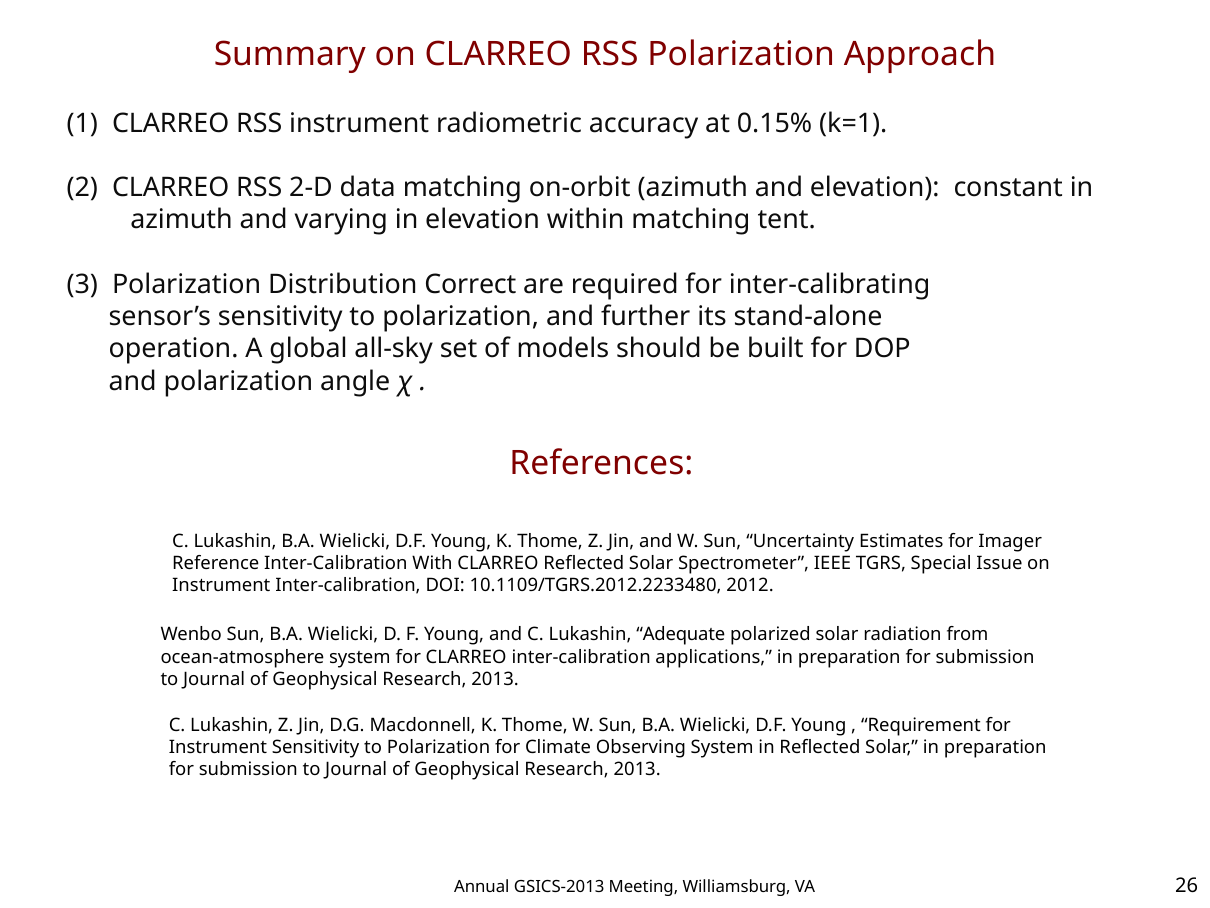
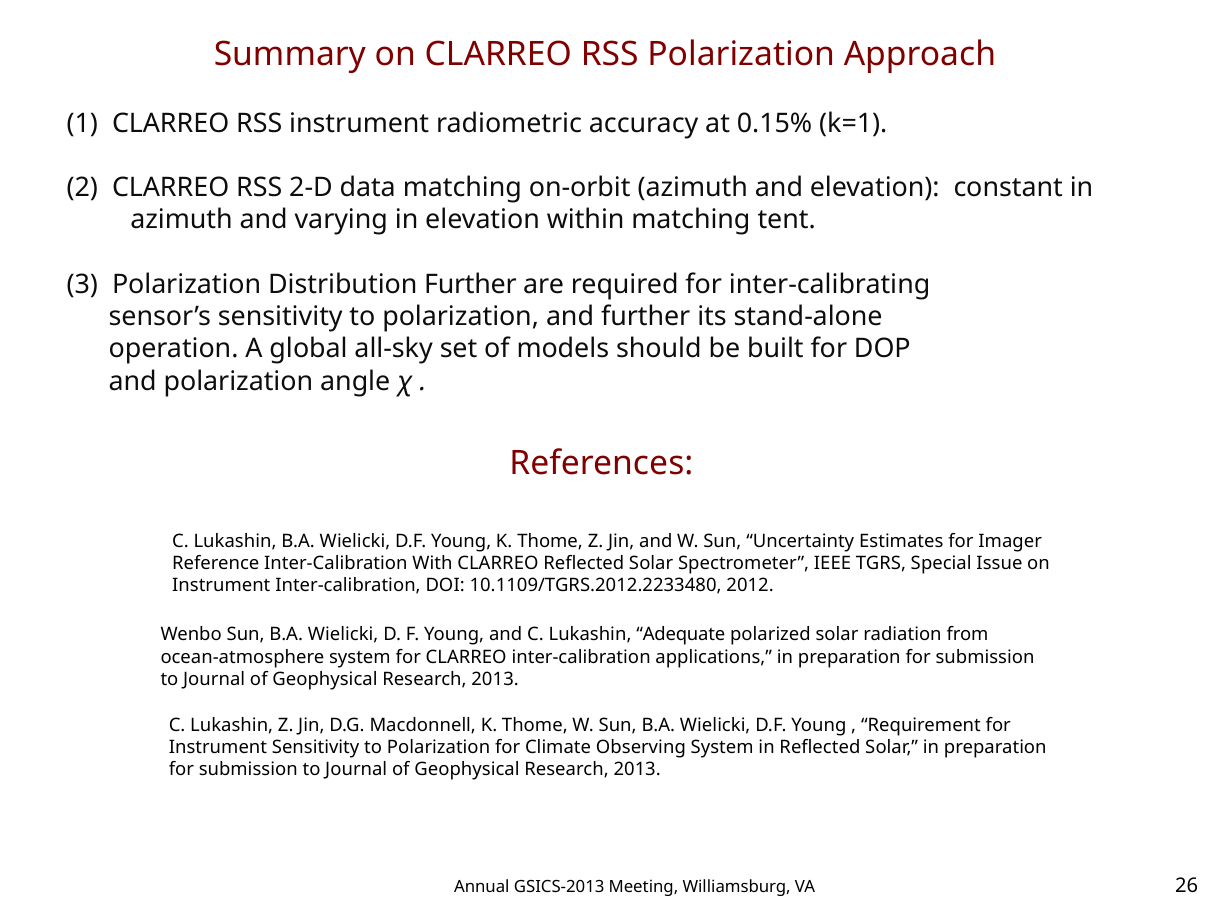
Distribution Correct: Correct -> Further (470, 284)
